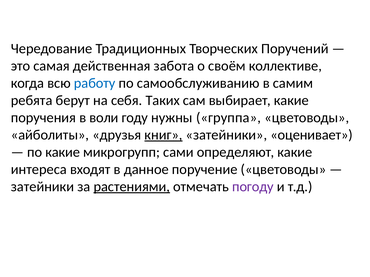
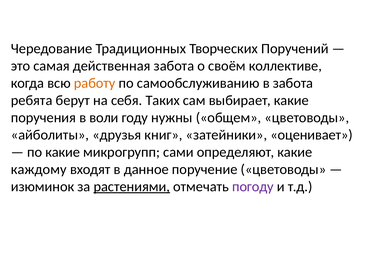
работу colour: blue -> orange (95, 83)
в самим: самим -> забота (293, 83)
группа: группа -> общем (229, 118)
книг underline: present -> none (163, 135)
интереса: интереса -> каждому (39, 170)
затейники: затейники -> изюминок (43, 187)
